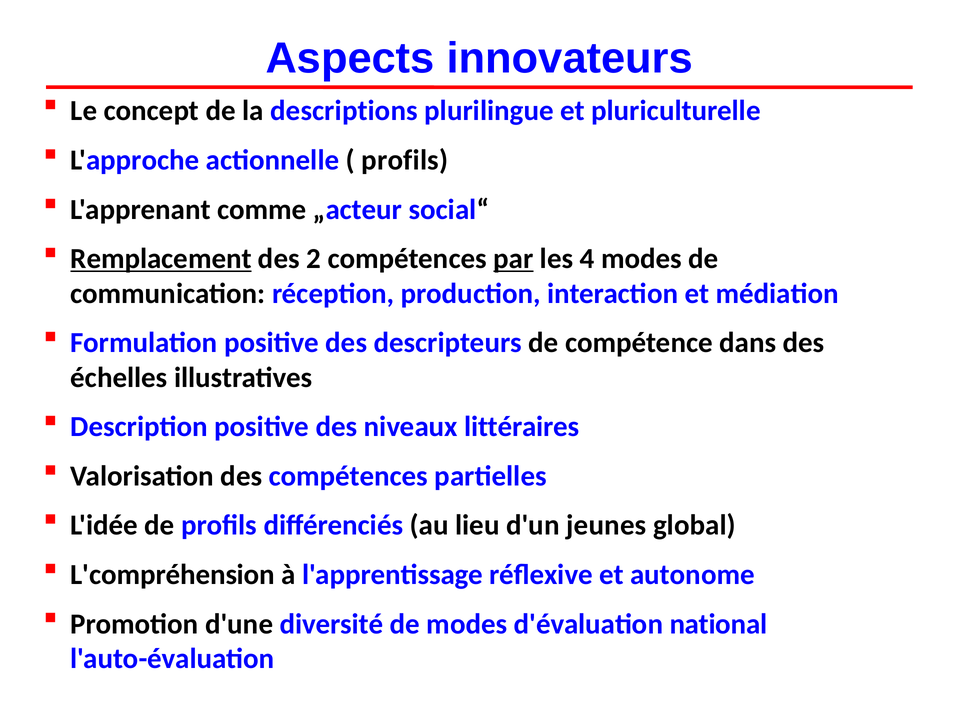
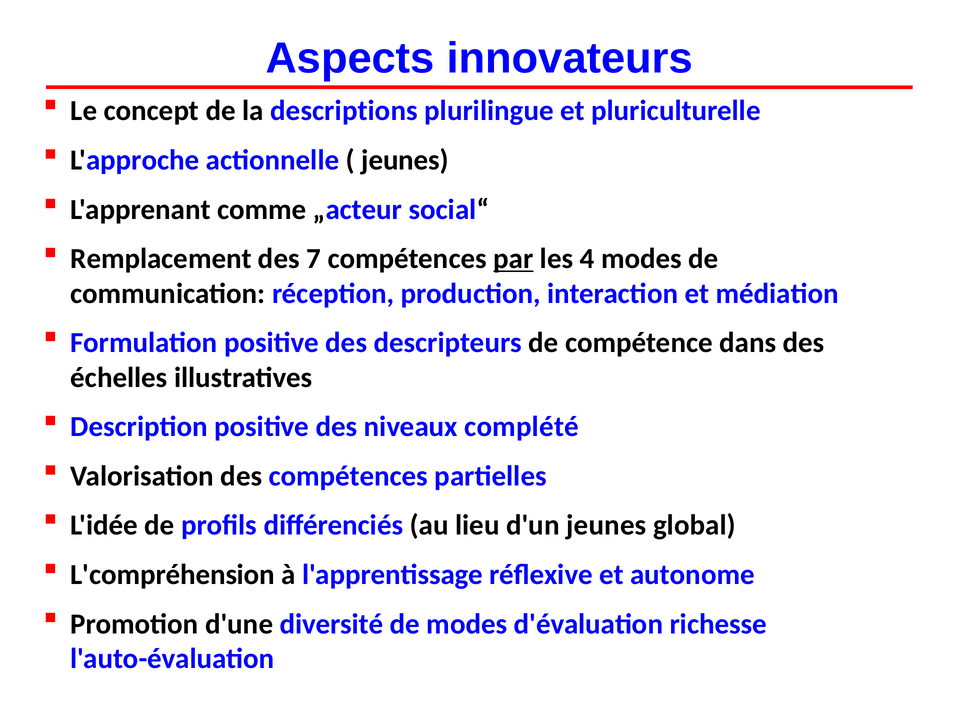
profils: profils -> jeunes (405, 160)
Remplacement underline: present -> none (161, 259)
2: 2 -> 7 (314, 259)
littéraires: littéraires -> complété (522, 427)
national: national -> richesse (718, 624)
